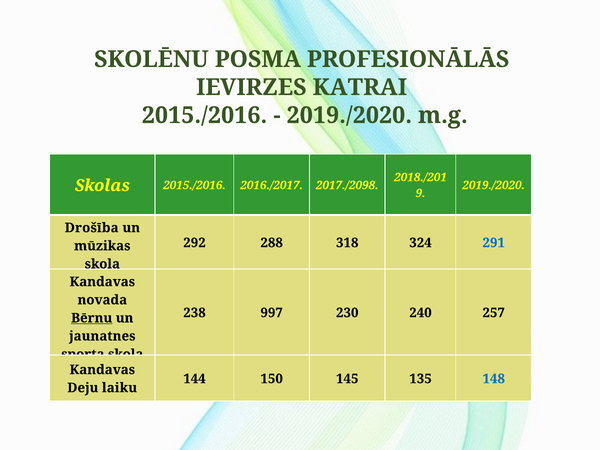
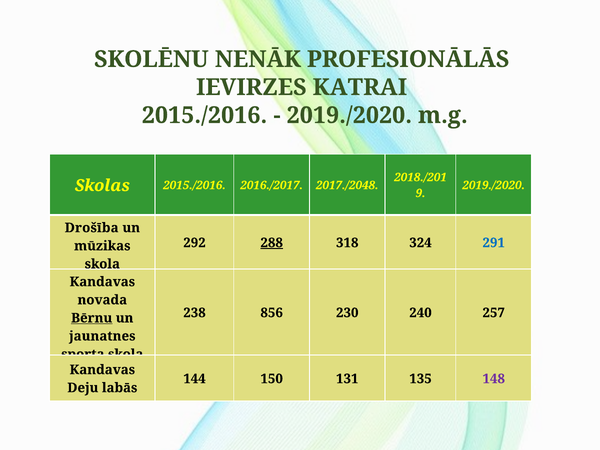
POSMA: POSMA -> NENĀK (258, 59)
2017./2098: 2017./2098 -> 2017./2048 (347, 185)
288 underline: none -> present (272, 243)
997: 997 -> 856 (272, 313)
145: 145 -> 131 (347, 379)
148 colour: blue -> purple (494, 379)
laiku: laiku -> labās (120, 388)
